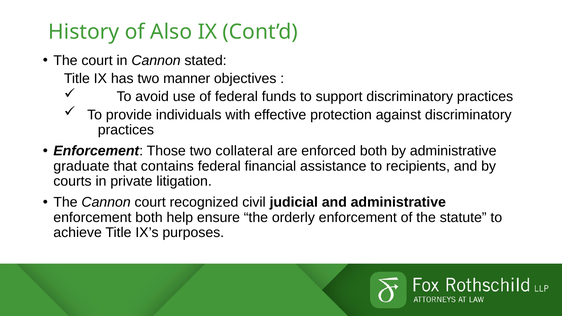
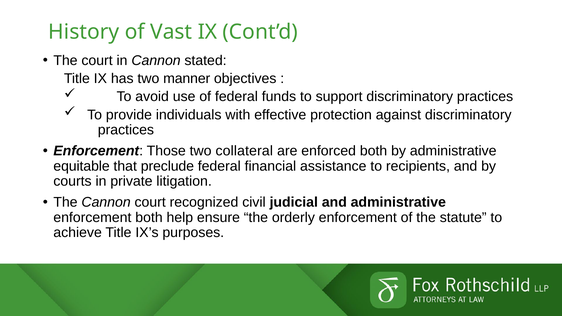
Also: Also -> Vast (171, 32)
graduate: graduate -> equitable (82, 166)
contains: contains -> preclude (167, 166)
